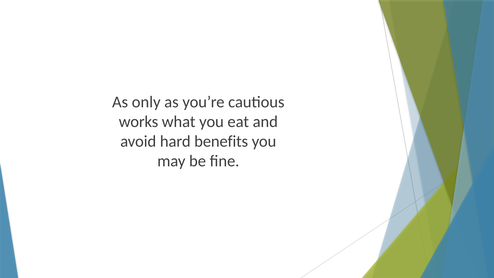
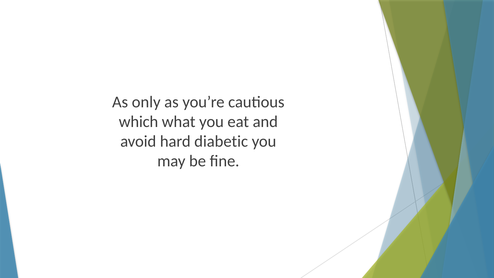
works: works -> which (138, 122)
benefits: benefits -> diabetic (221, 141)
